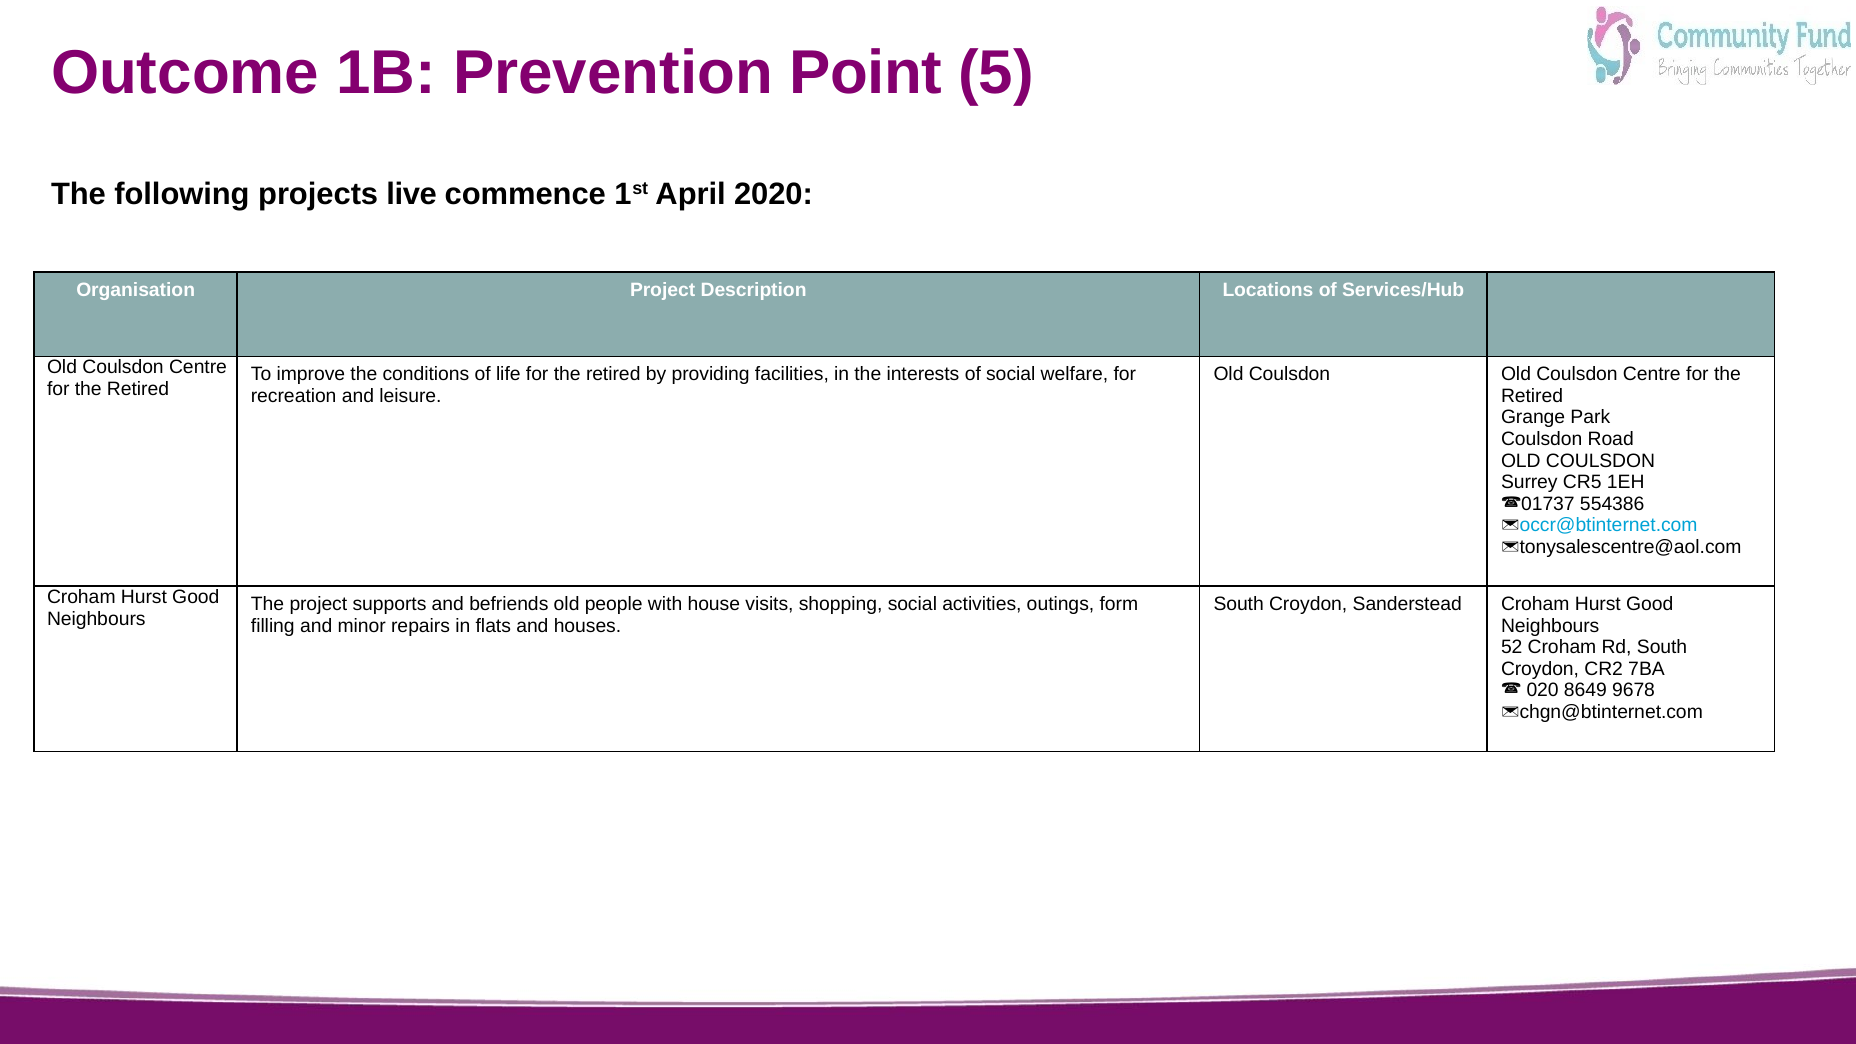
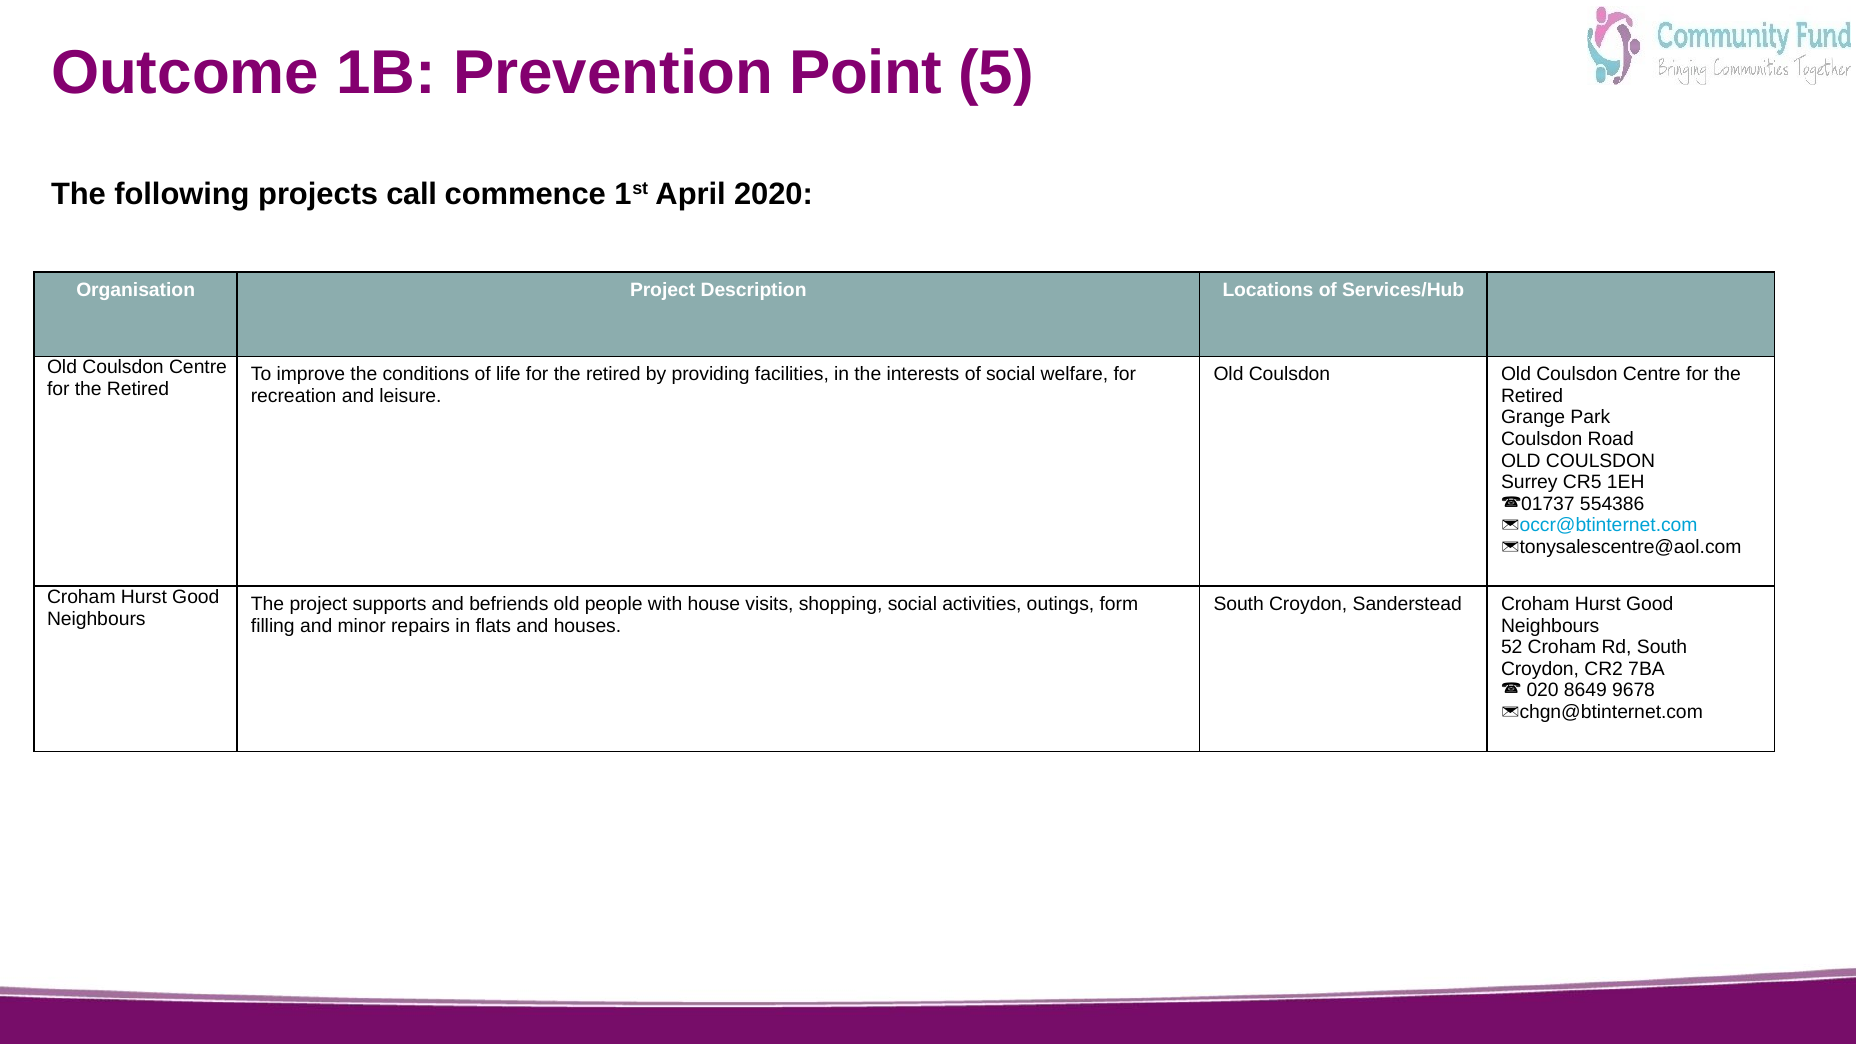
live: live -> call (412, 194)
